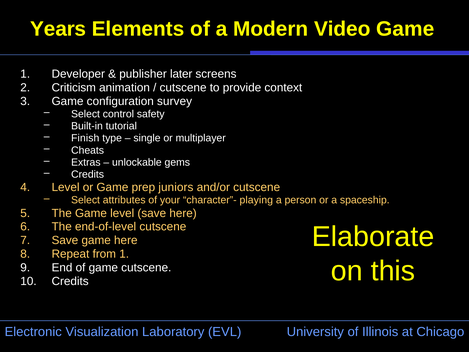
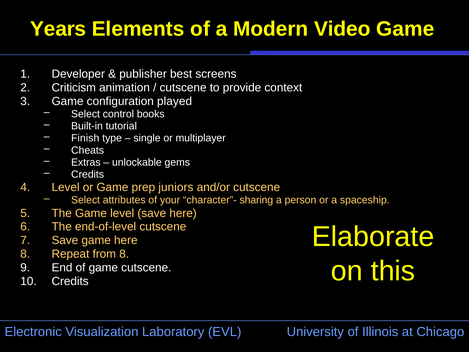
later: later -> best (181, 74)
survey: survey -> played (175, 101)
safety: safety -> books (151, 114)
playing: playing -> sharing (256, 200)
from 1: 1 -> 8 (124, 254)
